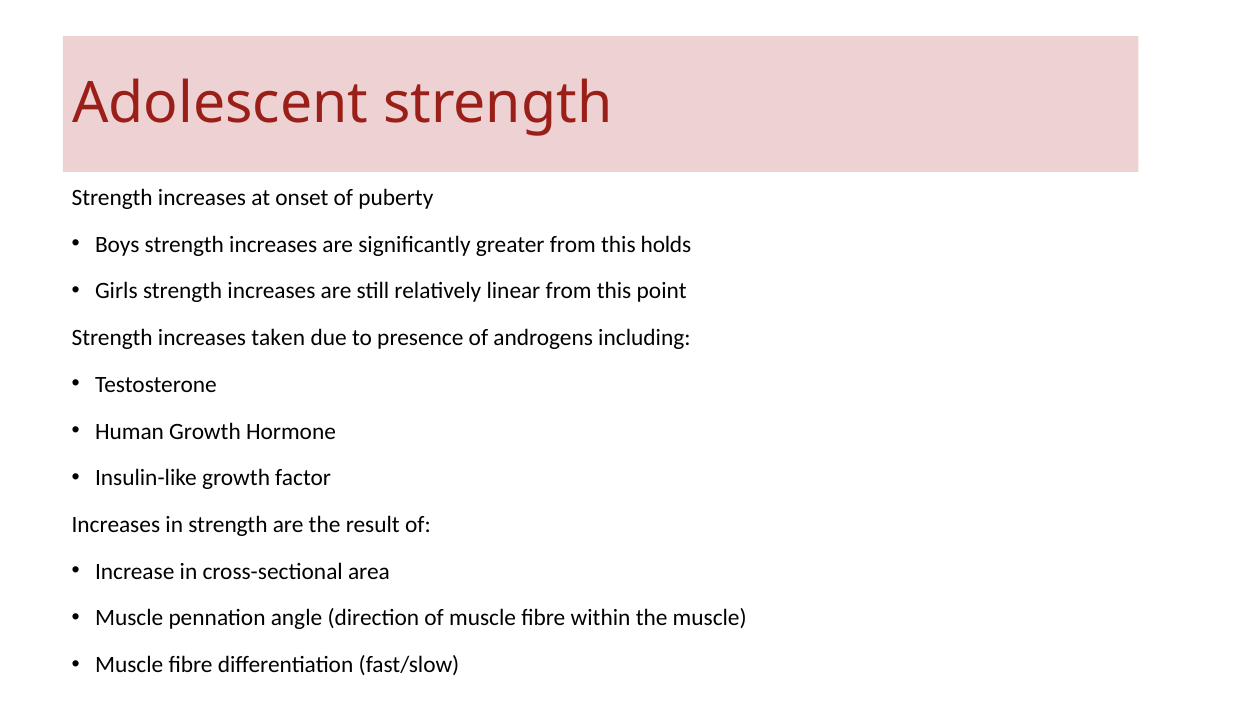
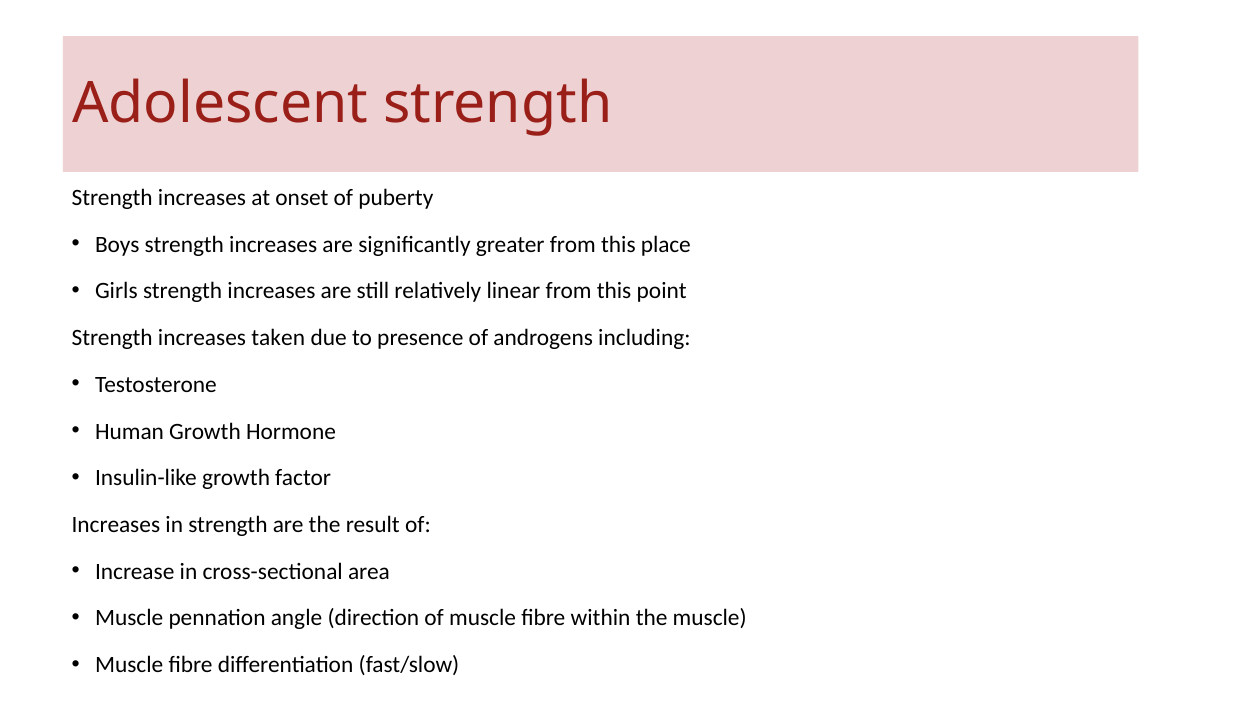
holds: holds -> place (666, 244)
